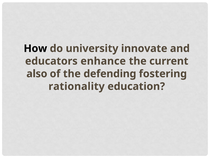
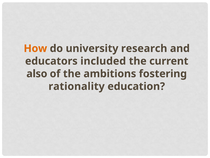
How colour: black -> orange (35, 48)
innovate: innovate -> research (144, 48)
enhance: enhance -> included (103, 61)
defending: defending -> ambitions (110, 74)
